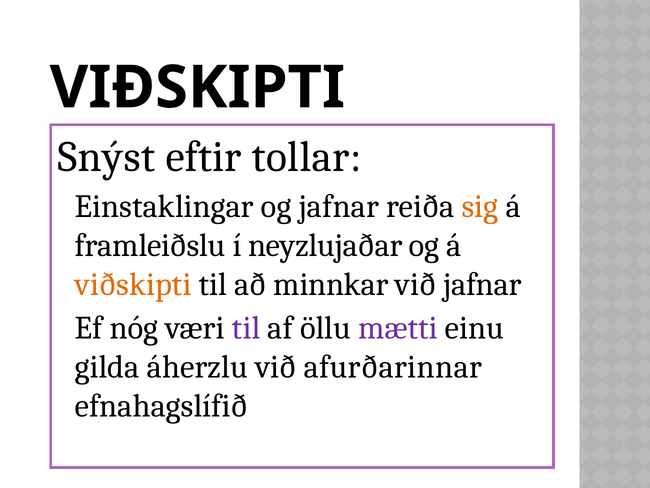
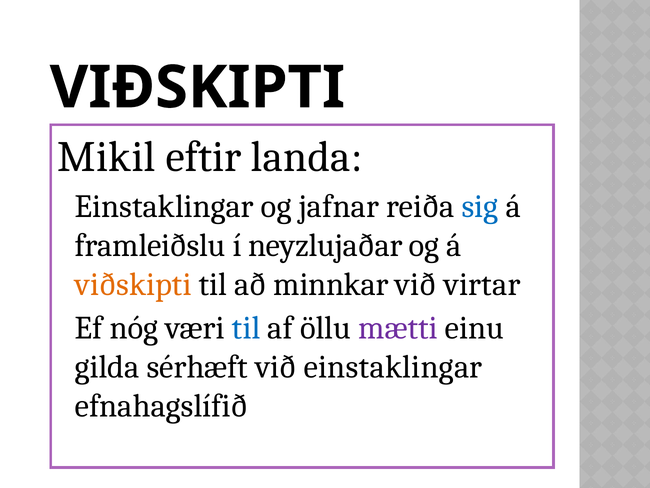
Snýst: Snýst -> Mikil (106, 157)
tollar: tollar -> landa (307, 157)
sig colour: orange -> blue (480, 206)
við jafnar: jafnar -> virtar (482, 284)
til colour: purple -> blue (246, 328)
áherzlu: áherzlu -> sérhæft (197, 367)
við afurðarinnar: afurðarinnar -> einstaklingar (393, 367)
